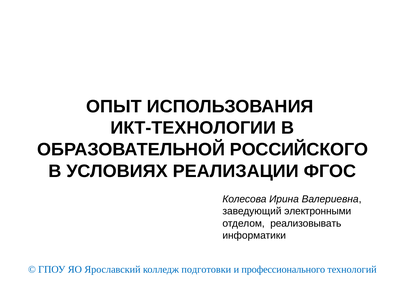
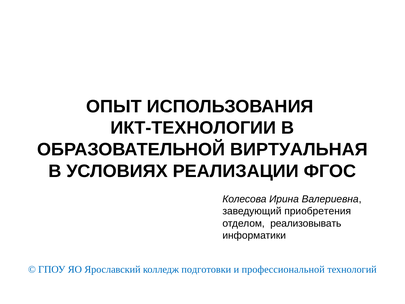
РОССИЙСКОГО: РОССИЙСКОГО -> ВИРТУАЛЬНАЯ (299, 150)
электронными: электронными -> приобретения (318, 211)
профессионального: профессионального -> профессиональной (283, 269)
